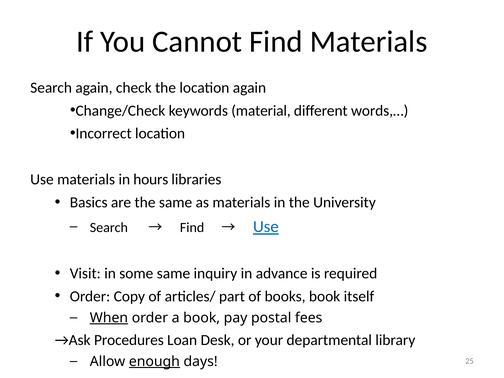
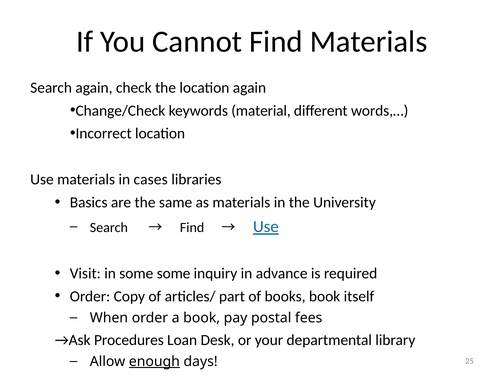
hours: hours -> cases (151, 179)
some same: same -> some (174, 273)
When underline: present -> none (109, 318)
